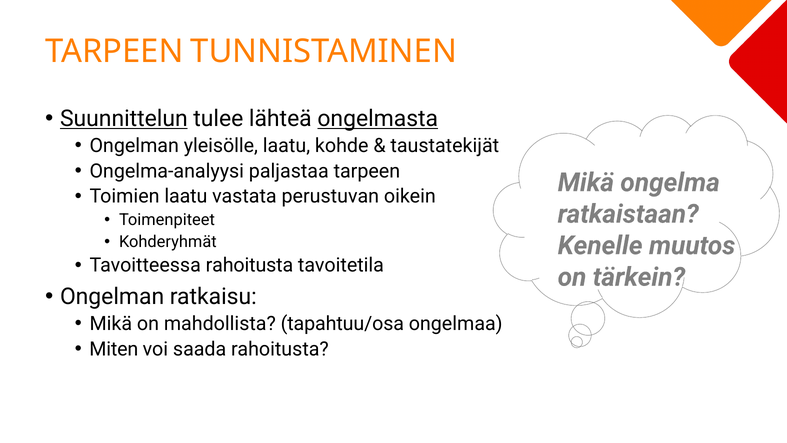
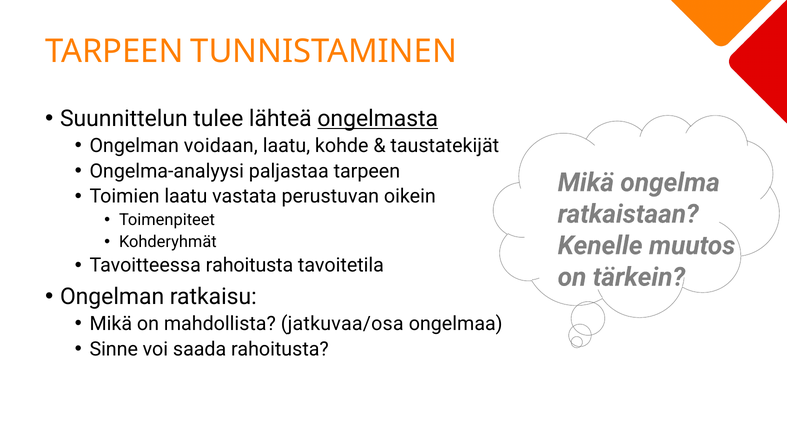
Suunnittelun underline: present -> none (124, 119)
yleisölle: yleisölle -> voidaan (221, 146)
tapahtuu/osa: tapahtuu/osa -> jatkuvaa/osa (342, 324)
Miten: Miten -> Sinne (114, 349)
